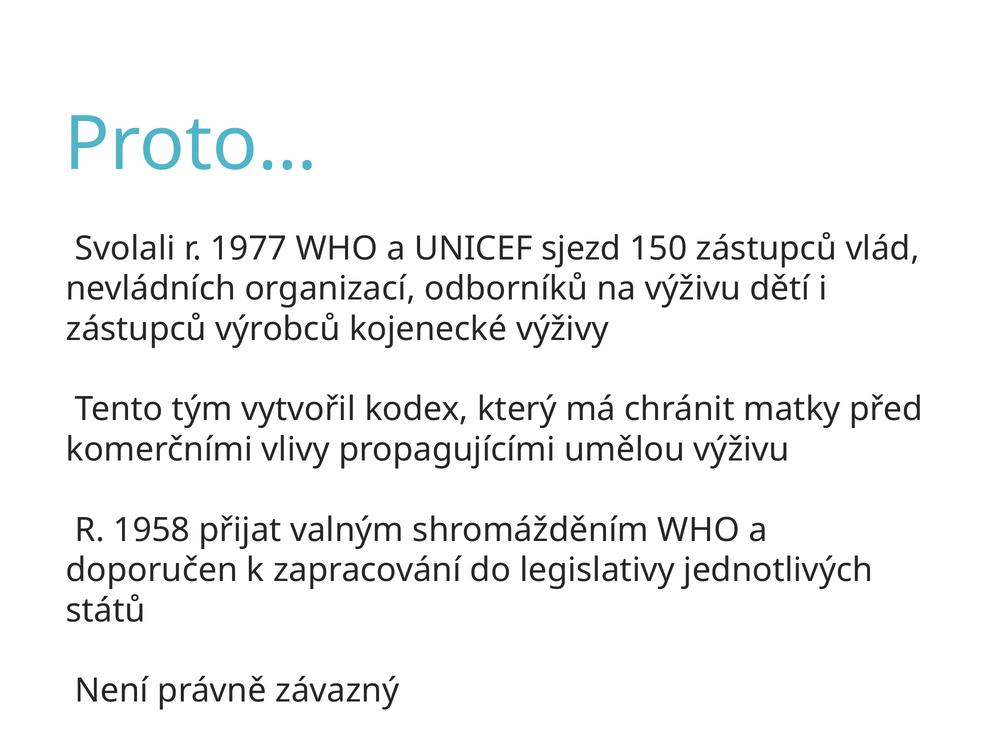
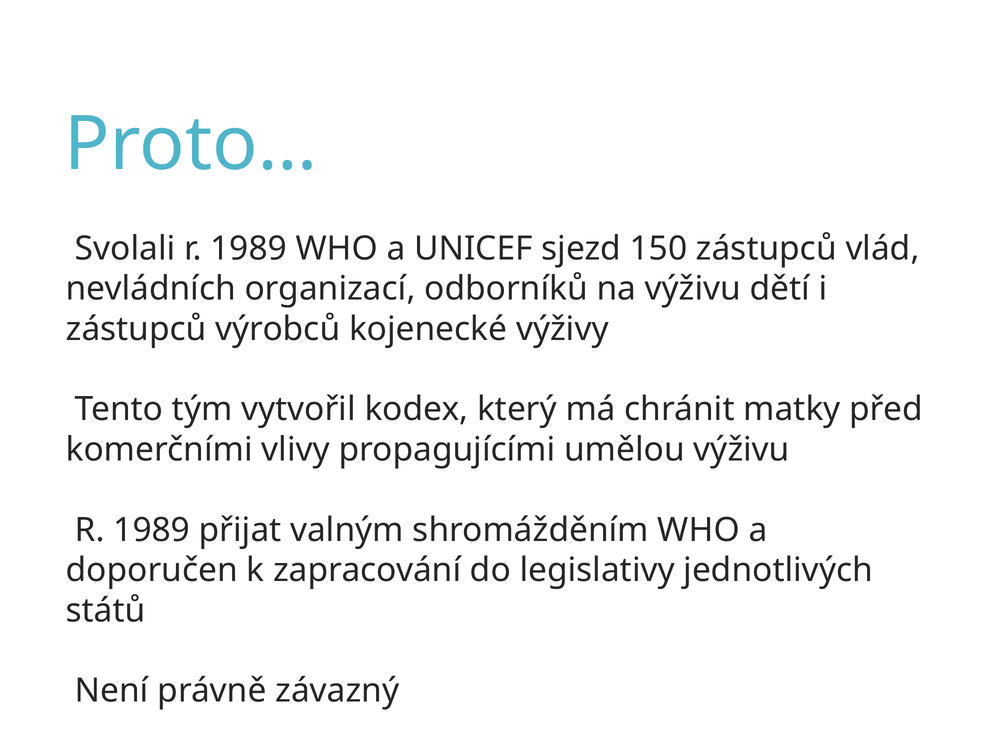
Svolali r 1977: 1977 -> 1989 (249, 249)
1958: 1958 -> 1989 (152, 530)
